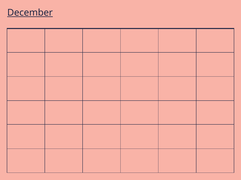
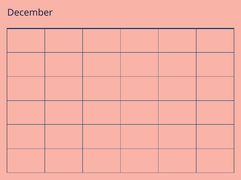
December underline: present -> none (30, 13)
